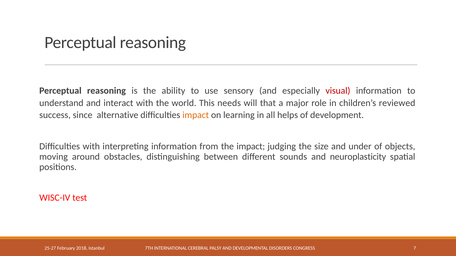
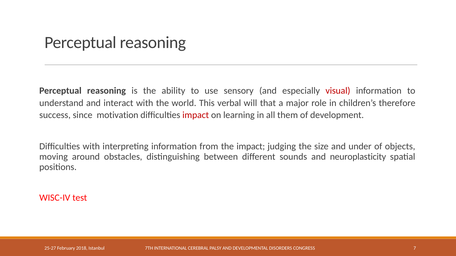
needs: needs -> verbal (229, 103)
reviewed: reviewed -> therefore (397, 103)
alternative: alternative -> motivation (118, 115)
impact colour: orange -> red (196, 115)
helps: helps -> them (288, 115)
